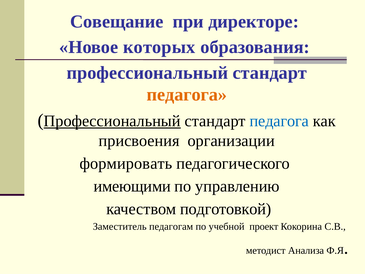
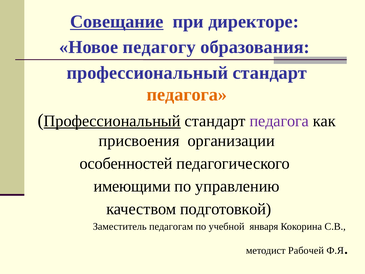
Совещание underline: none -> present (117, 22)
которых: которых -> педагогу (159, 47)
педагога colour: blue -> purple (279, 121)
формировать: формировать -> особенностей (126, 163)
проект: проект -> января (264, 226)
Анализа: Анализа -> Рабочей (306, 250)
